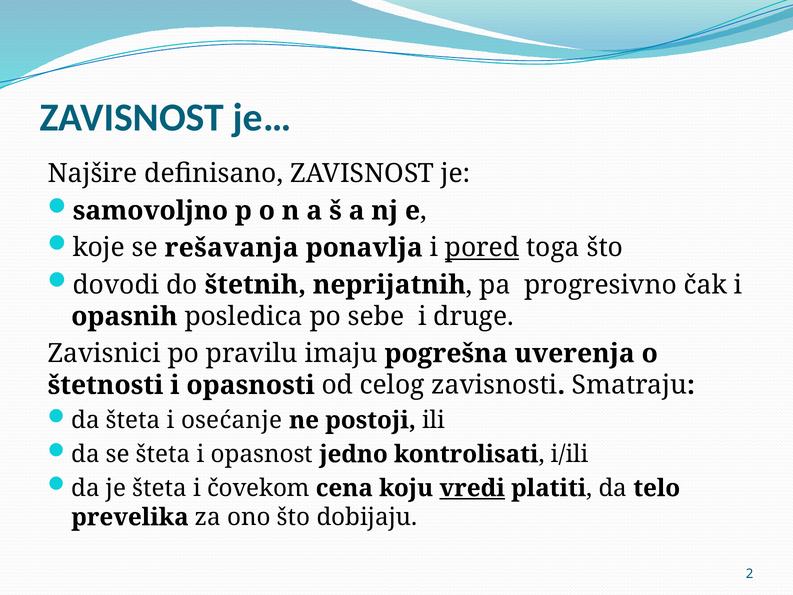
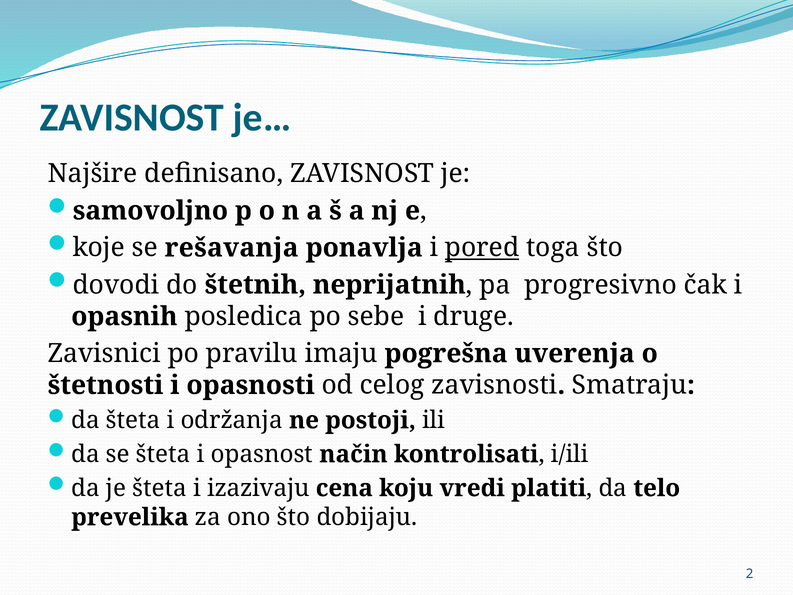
osećanje: osećanje -> održanja (232, 420)
jedno: jedno -> način (353, 454)
čovekom: čovekom -> izazivaju (258, 488)
vredi underline: present -> none (472, 488)
